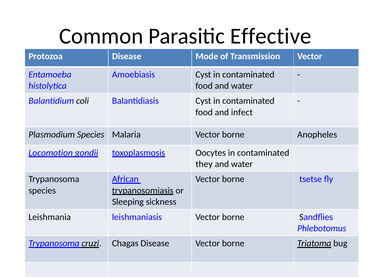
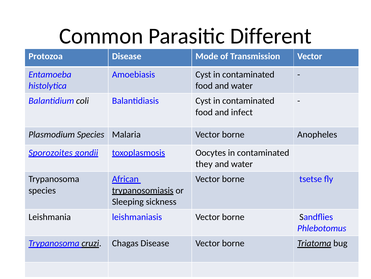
Effective: Effective -> Different (271, 36)
Locomotion: Locomotion -> Sporozoites (51, 152)
